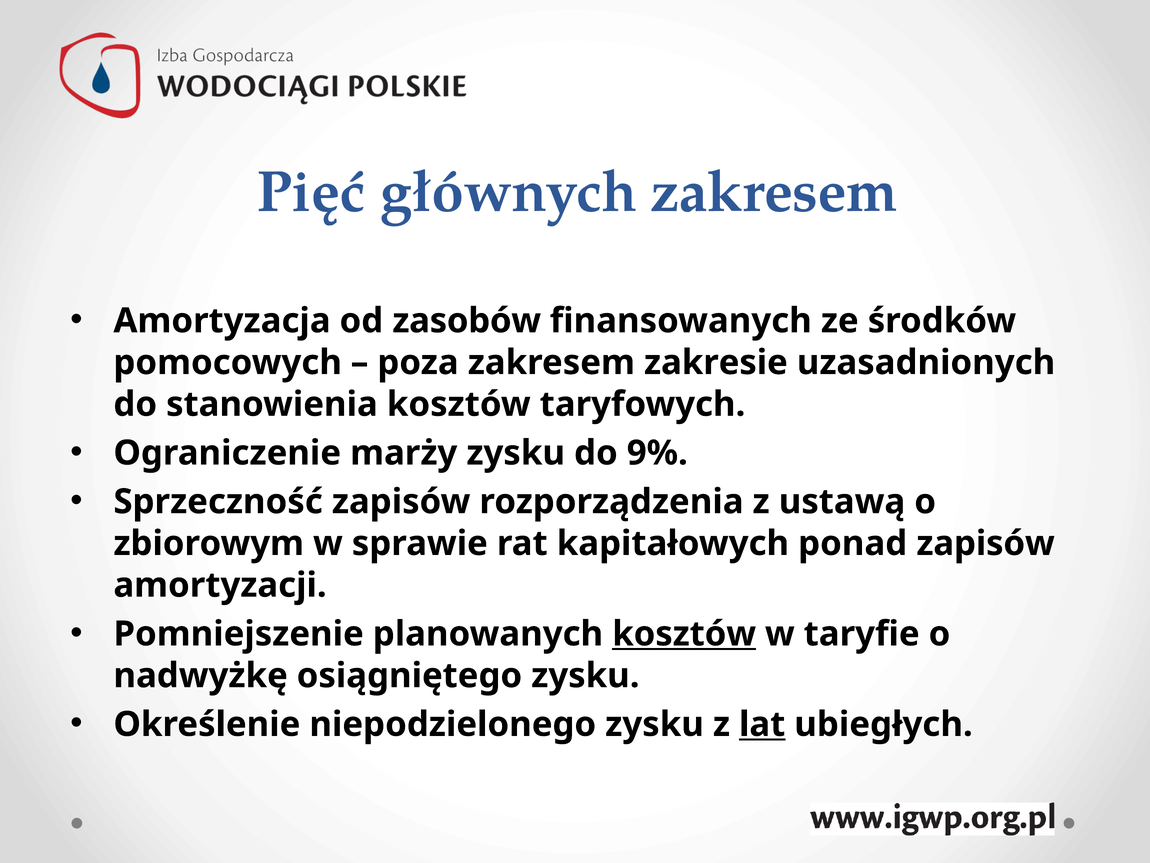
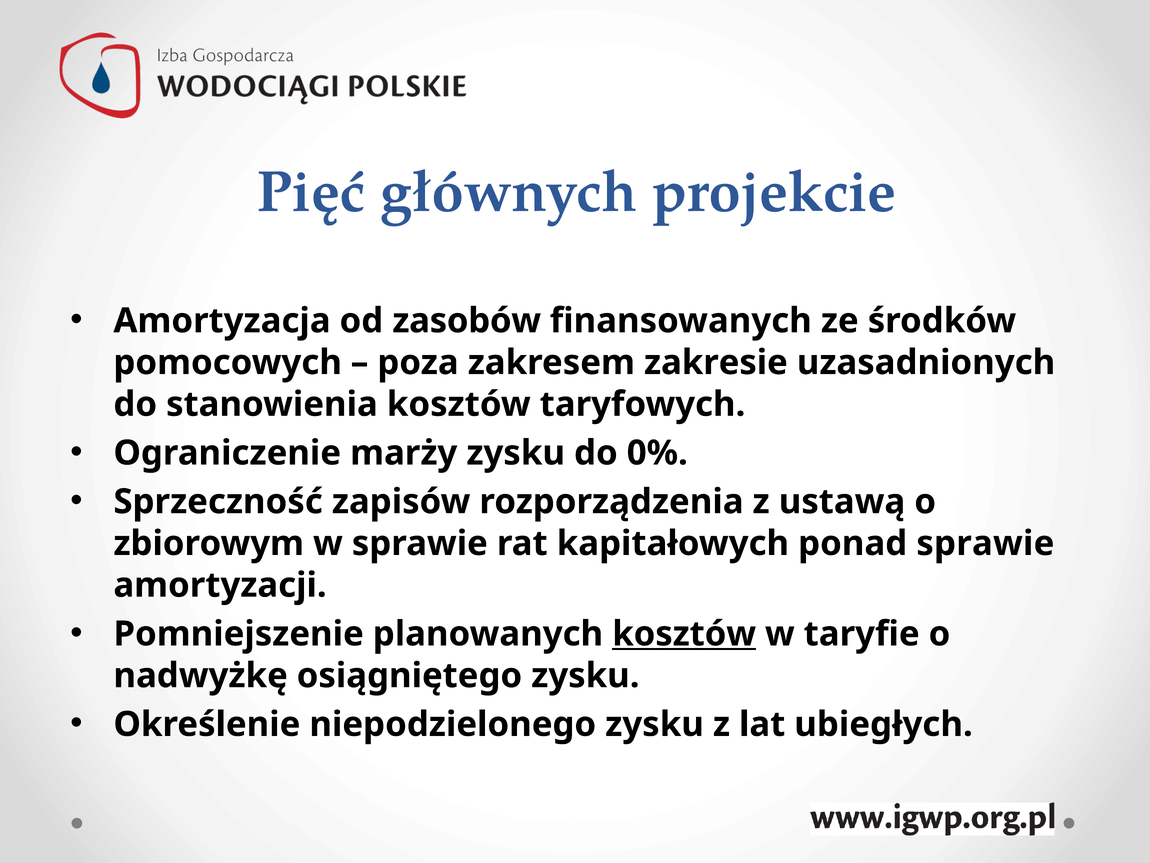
głównych zakresem: zakresem -> projekcie (774, 192)
9%: 9% -> 0% (657, 453)
ponad zapisów: zapisów -> sprawie (985, 543)
lat underline: present -> none (762, 724)
